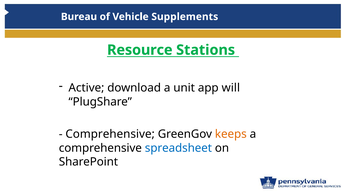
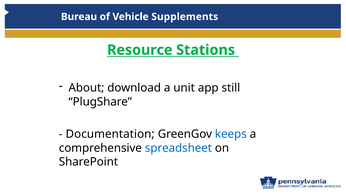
Active: Active -> About (86, 88)
will: will -> still (231, 88)
Comprehensive: Comprehensive -> Documentation (110, 134)
keeps colour: orange -> blue (231, 134)
